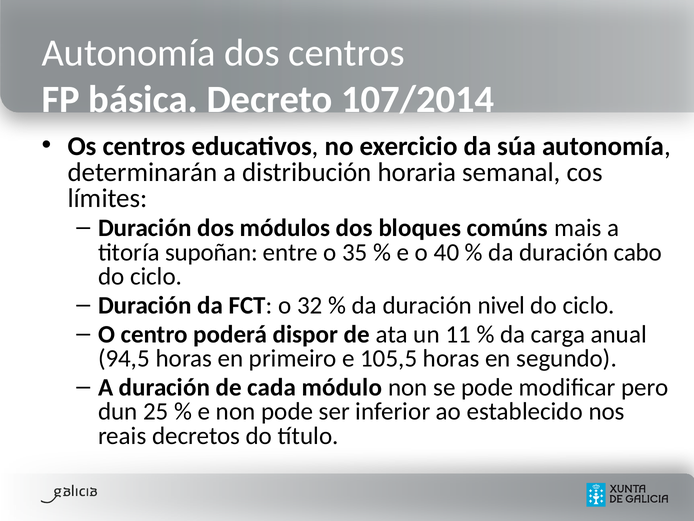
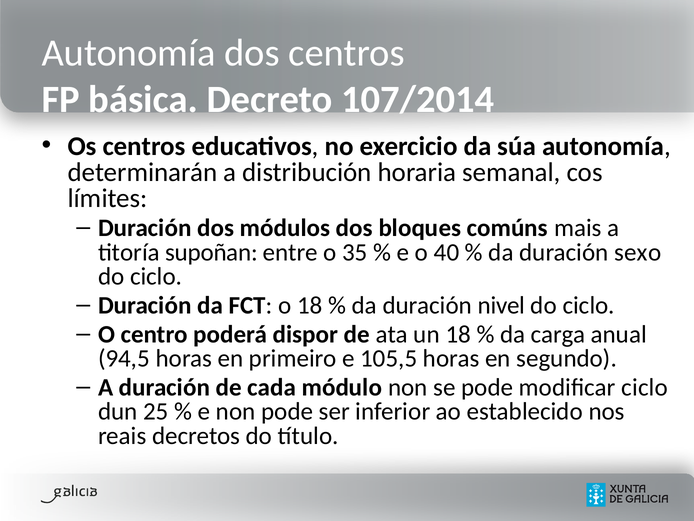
cabo: cabo -> sexo (638, 252)
o 32: 32 -> 18 (310, 305)
un 11: 11 -> 18 (458, 334)
modificar pero: pero -> ciclo (645, 387)
